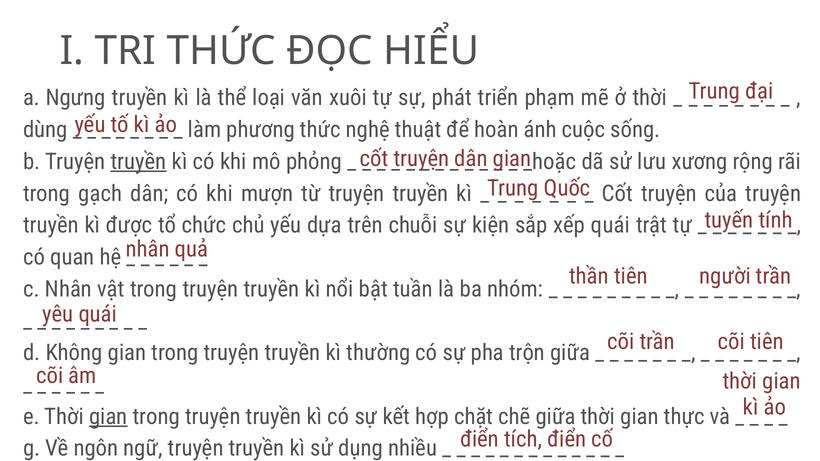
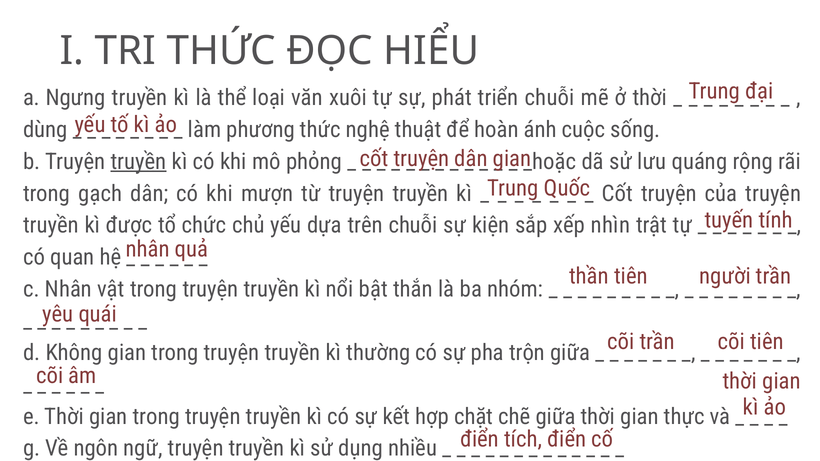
triển phạm: phạm -> chuỗi (550, 98)
xương: xương -> quáng (699, 162)
xếp quái: quái -> nhìn (610, 225)
tuần: tuần -> thắn (413, 289)
gian underline: present -> none (108, 417)
